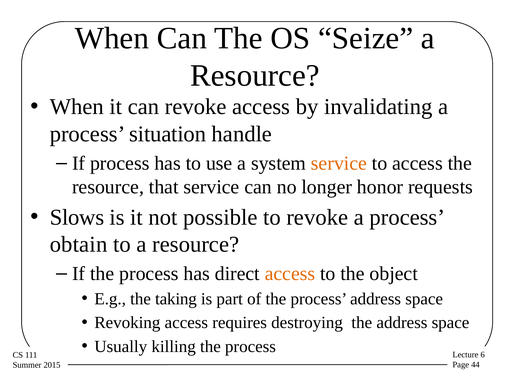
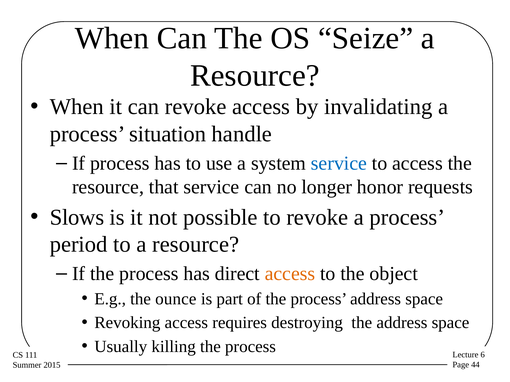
service colour: orange -> blue (339, 163)
obtain: obtain -> period (79, 245)
taking: taking -> ounce (176, 299)
